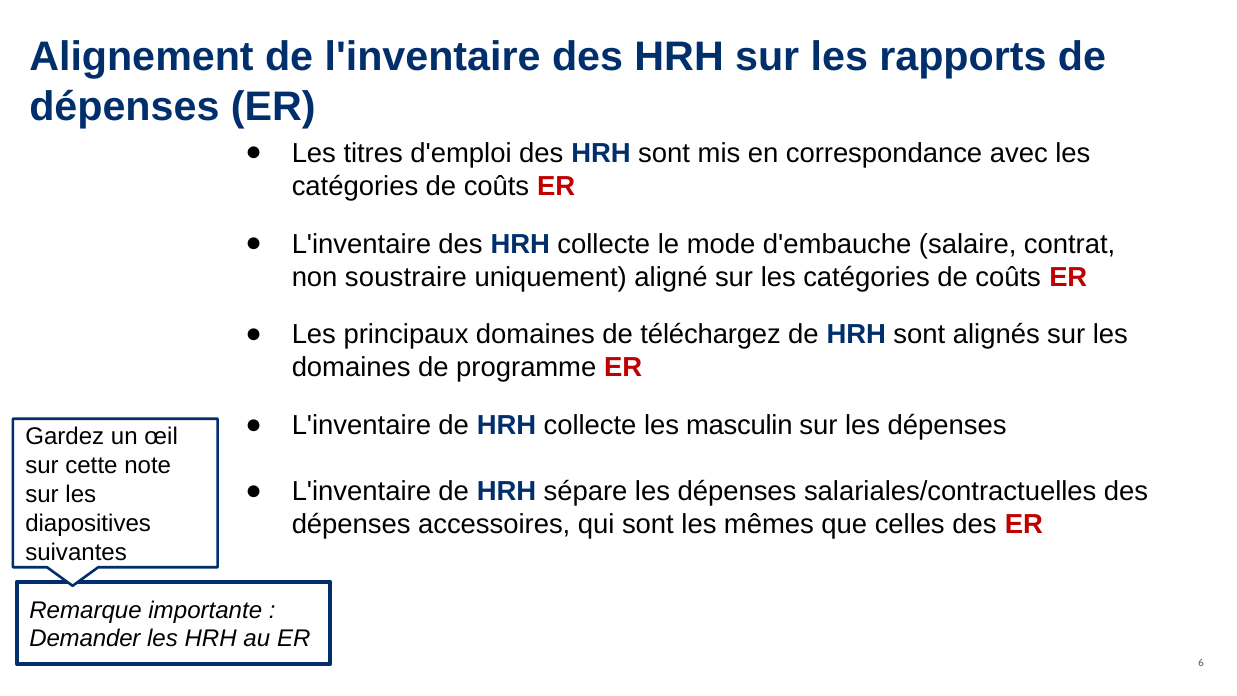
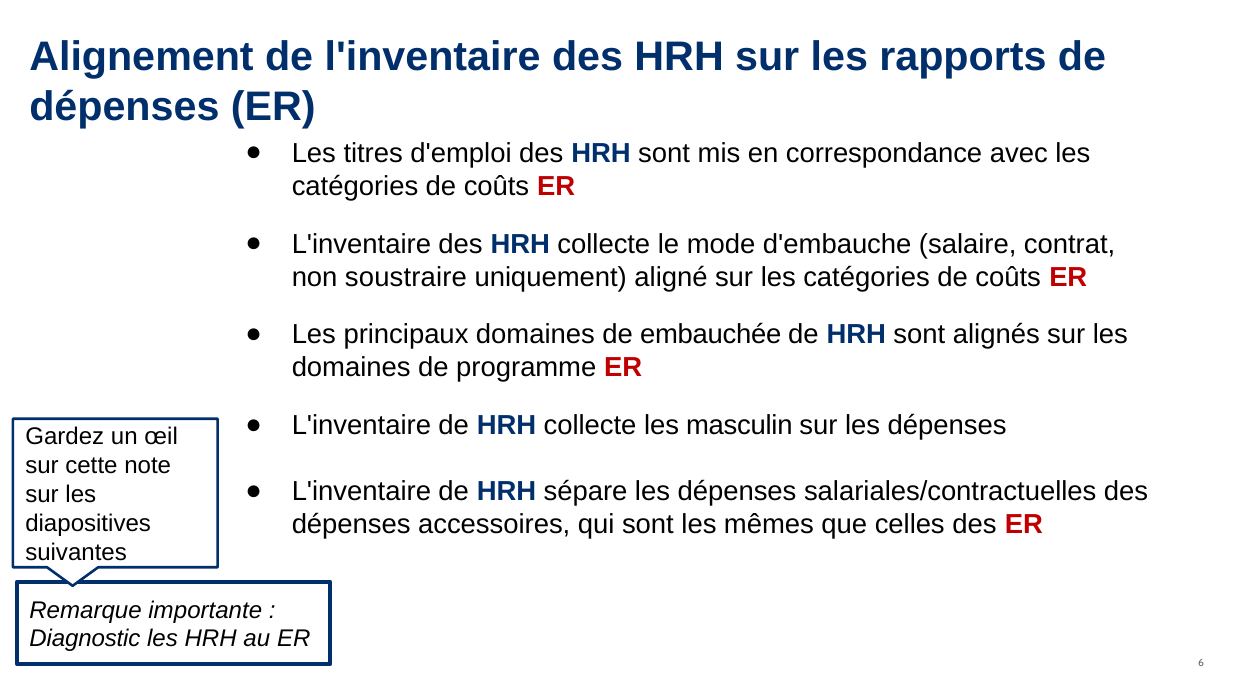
téléchargez: téléchargez -> embauchée (711, 335)
Demander: Demander -> Diagnostic (85, 639)
